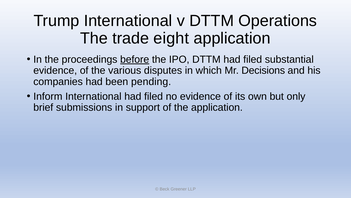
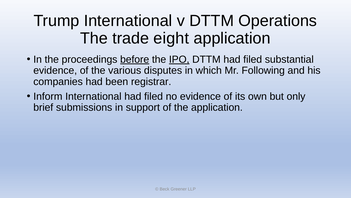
IPO underline: none -> present (179, 59)
Decisions: Decisions -> Following (263, 70)
pending: pending -> registrar (151, 81)
